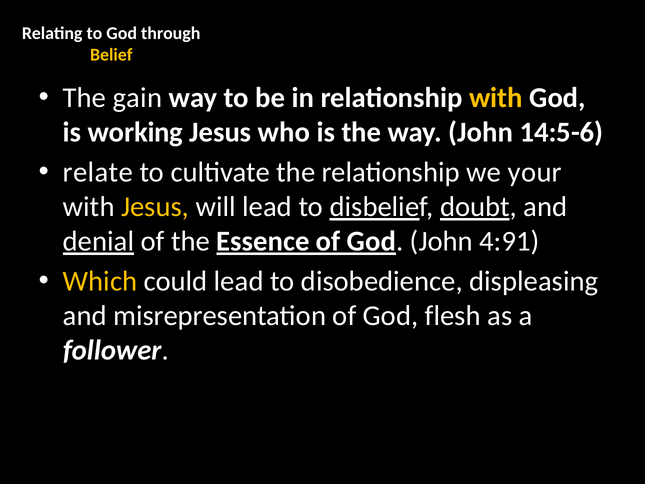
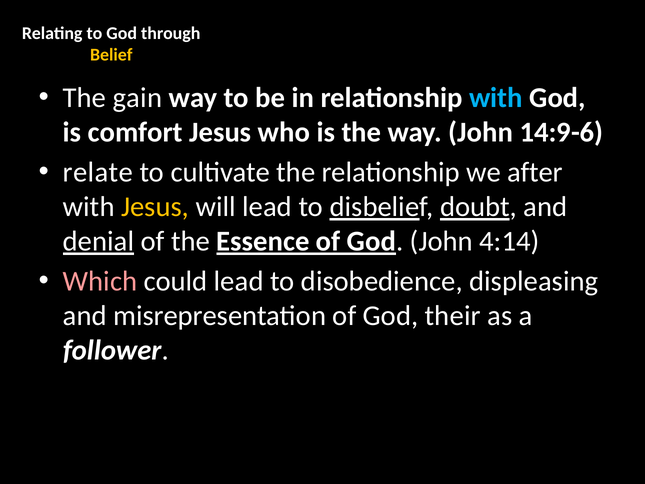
with colour: yellow -> light blue (496, 98)
working: working -> comfort (135, 132)
14:5-6: 14:5-6 -> 14:9-6 (561, 132)
your: your -> after (535, 172)
4:91: 4:91 -> 4:14 (509, 241)
Which colour: yellow -> pink (100, 281)
flesh: flesh -> their (453, 316)
